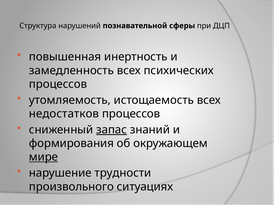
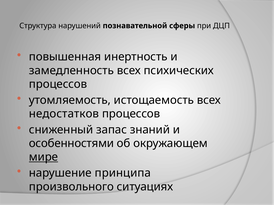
запас underline: present -> none (112, 130)
формирования: формирования -> особенностями (71, 144)
трудности: трудности -> принципа (123, 173)
